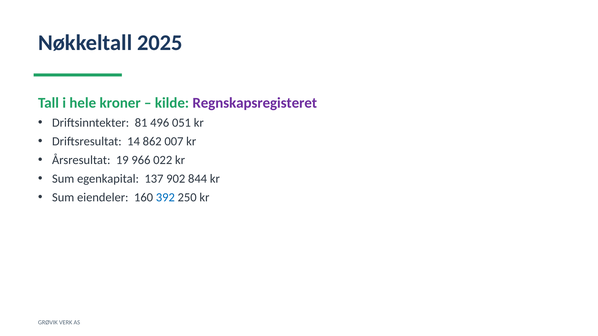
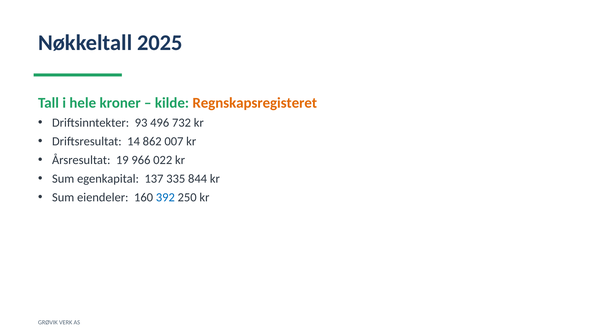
Regnskapsregisteret colour: purple -> orange (255, 103)
81: 81 -> 93 (141, 123)
051: 051 -> 732 (181, 123)
902: 902 -> 335 (176, 179)
